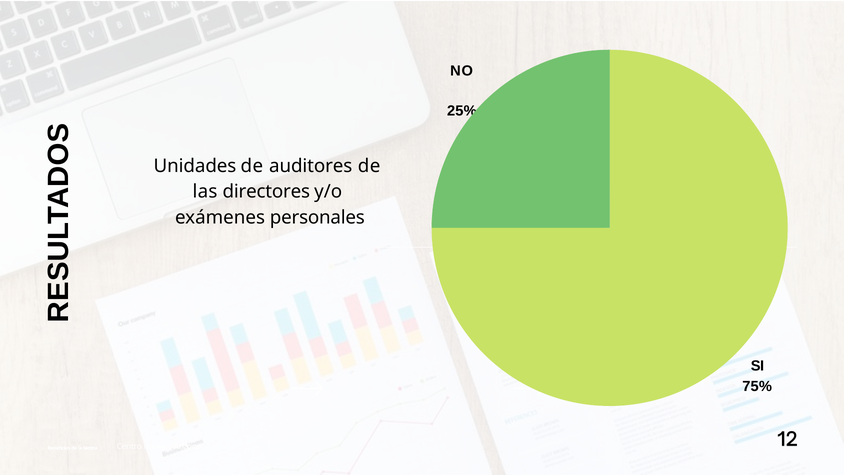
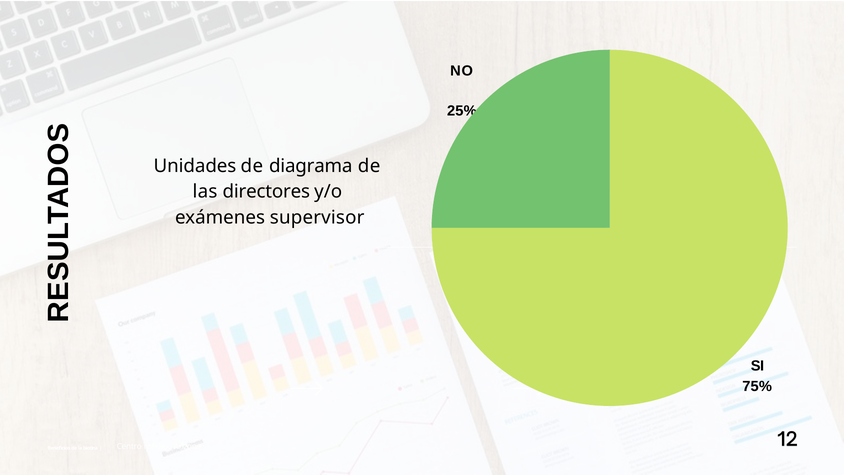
auditores: auditores -> diagrama (311, 166)
personales: personales -> supervisor (317, 218)
